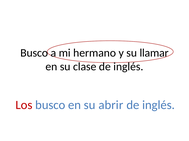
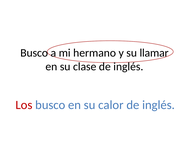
abrir: abrir -> calor (111, 105)
